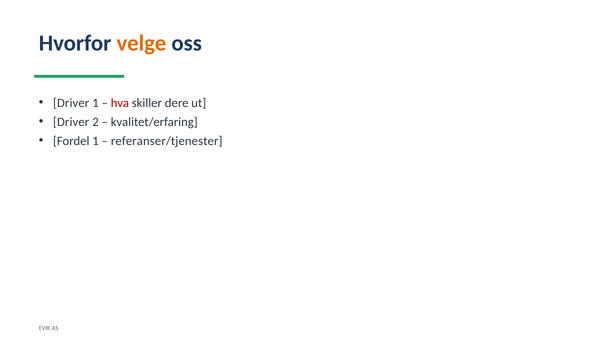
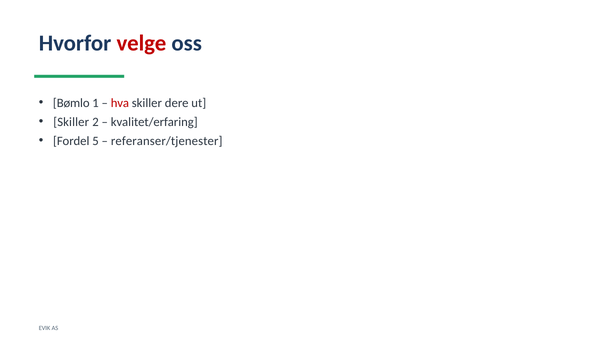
velge colour: orange -> red (141, 43)
Driver: Driver -> Bømlo (71, 103)
Driver: Driver -> Skiller (71, 122)
Fordel 1: 1 -> 5 (95, 141)
